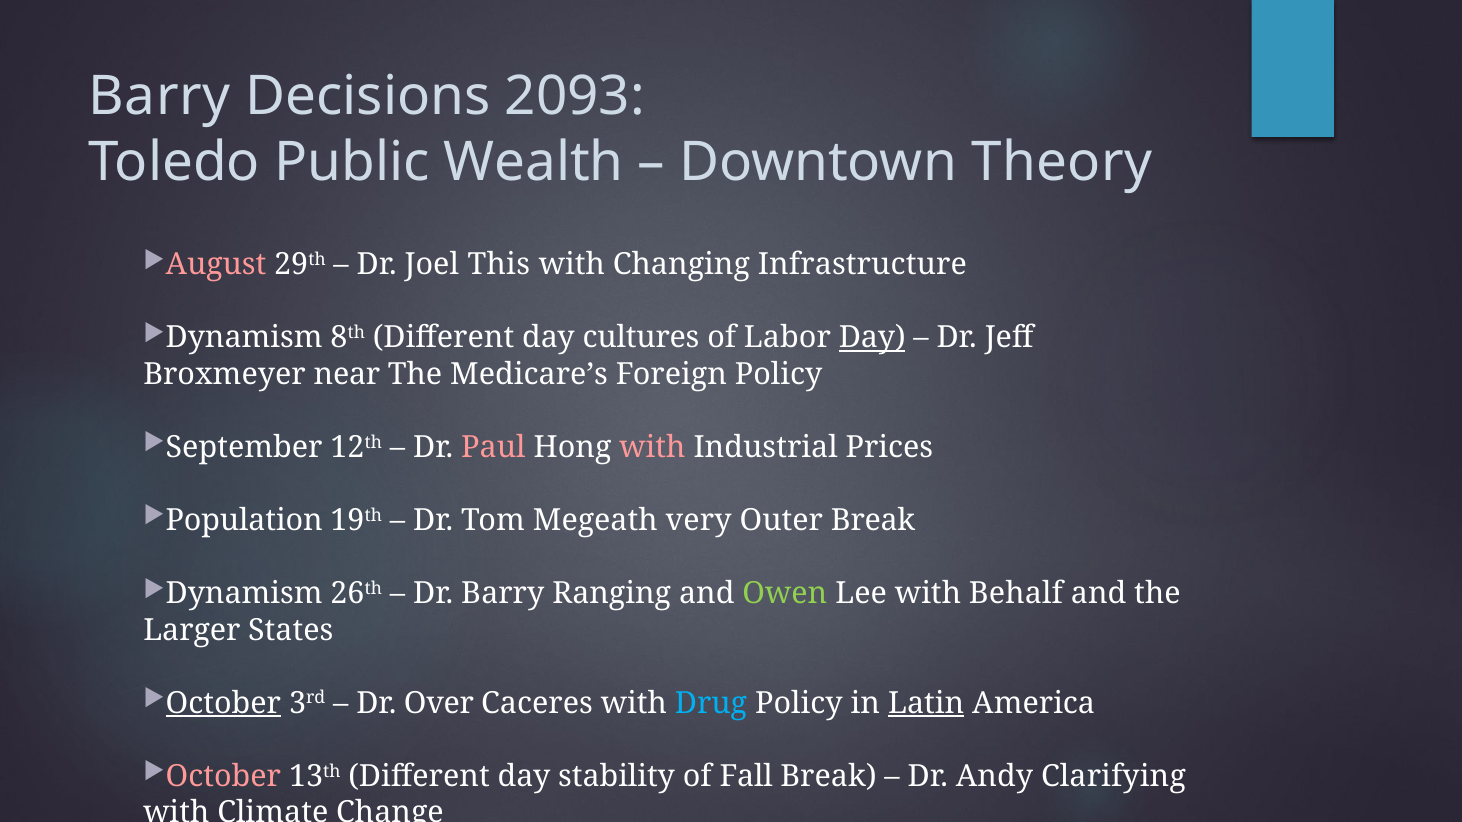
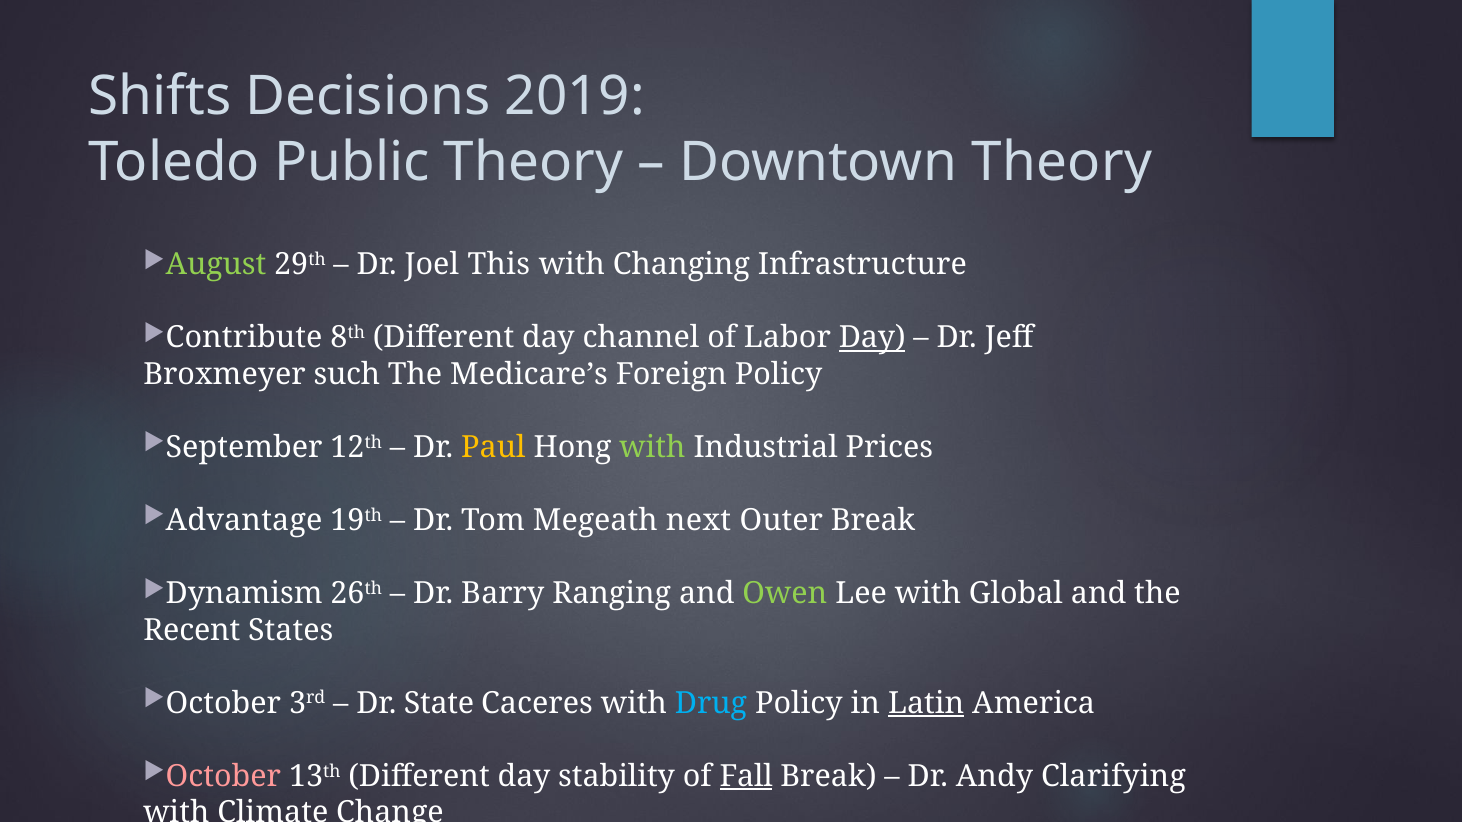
Barry: Barry -> Shifts (160, 97)
2093: 2093 -> 2019 (575, 97)
Public Wealth: Wealth -> Theory (534, 162)
August colour: pink -> light green (216, 265)
Dynamism: Dynamism -> Contribute (244, 338)
cultures: cultures -> channel (641, 338)
near: near -> such (347, 374)
Paul colour: pink -> yellow (493, 447)
with colour: pink -> light green (652, 447)
Population: Population -> Advantage (244, 521)
very: very -> next (699, 521)
Behalf: Behalf -> Global (1016, 594)
Larger: Larger -> Recent (192, 630)
October underline: present -> none (223, 703)
Over: Over -> State (439, 703)
Fall underline: none -> present (746, 777)
